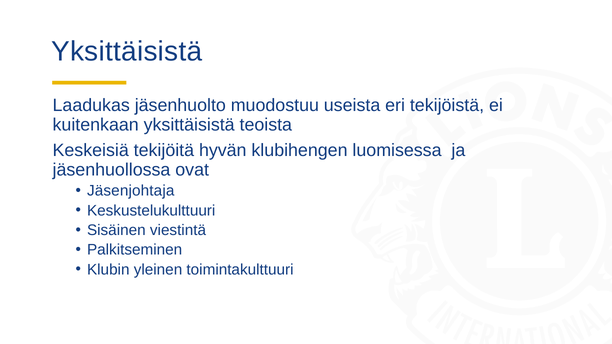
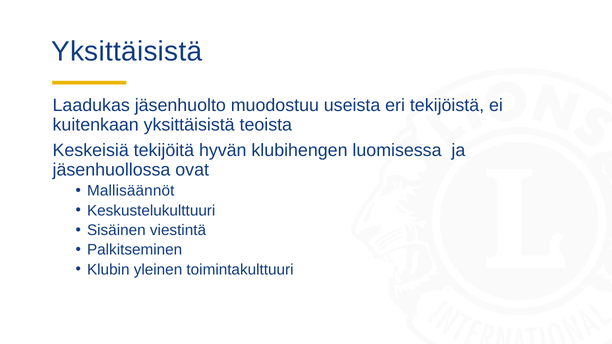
Jäsenjohtaja: Jäsenjohtaja -> Mallisäännöt (131, 191)
